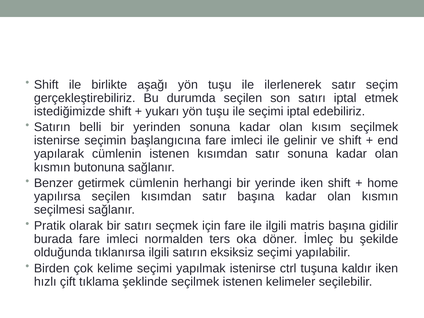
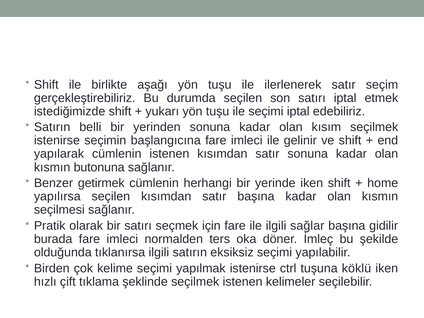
matris: matris -> sağlar (307, 226)
kaldır: kaldır -> köklü (356, 268)
